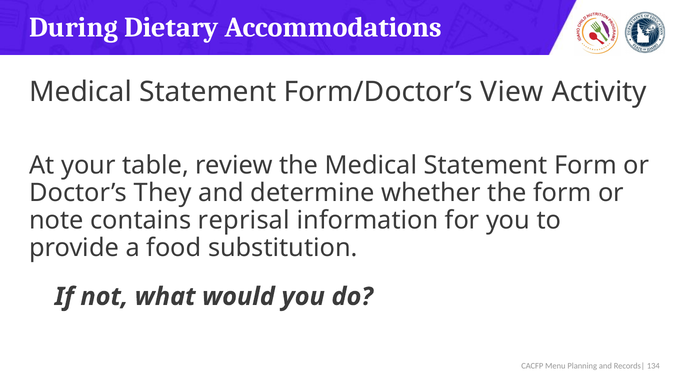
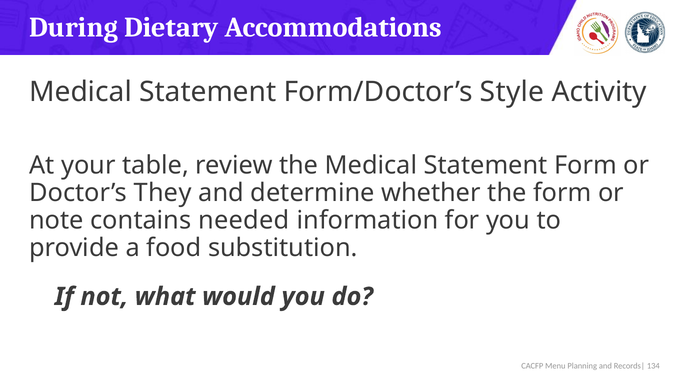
View: View -> Style (512, 92)
reprisal: reprisal -> needed (244, 220)
